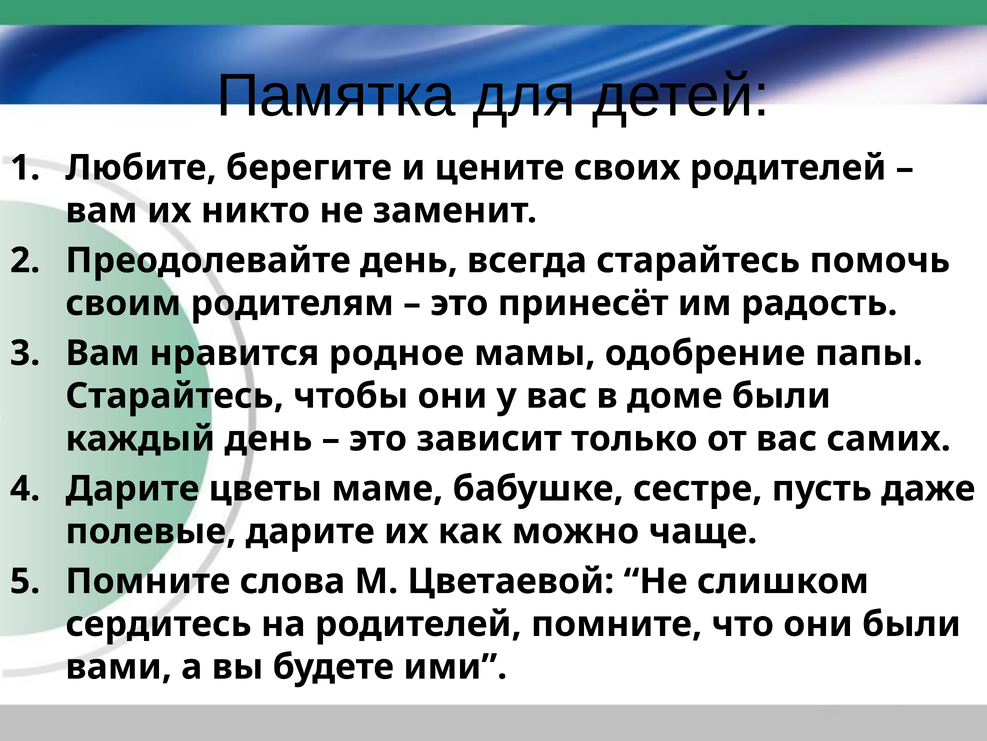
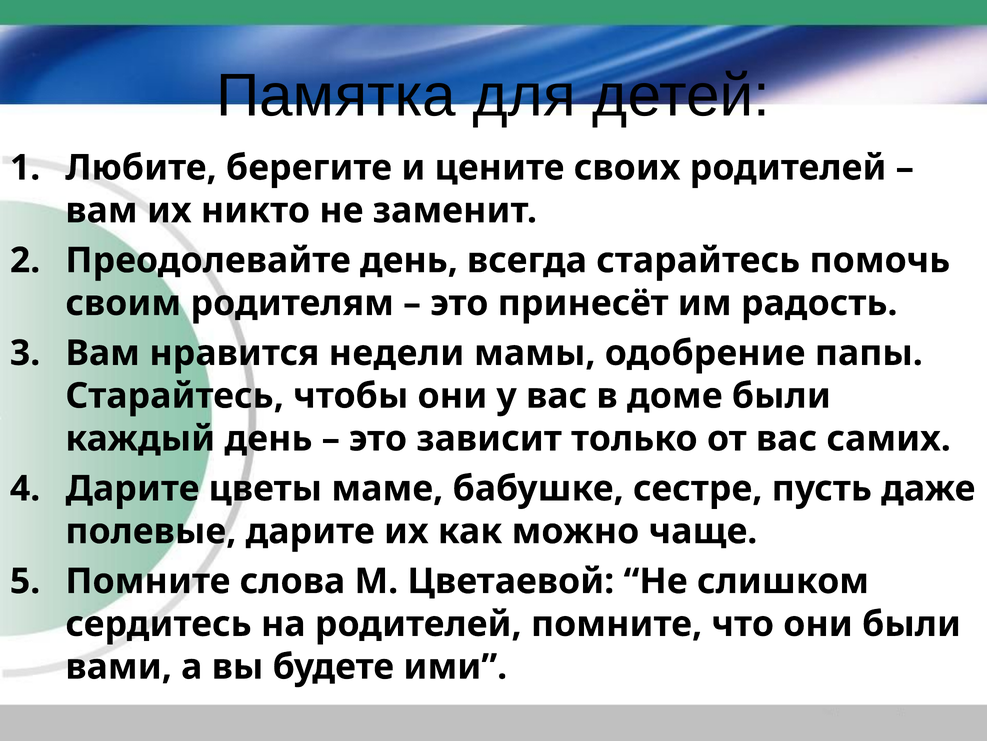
родное: родное -> недели (396, 353)
